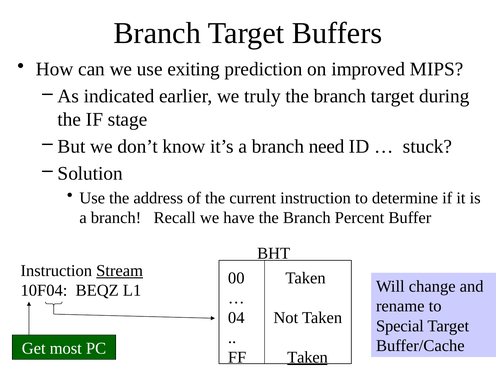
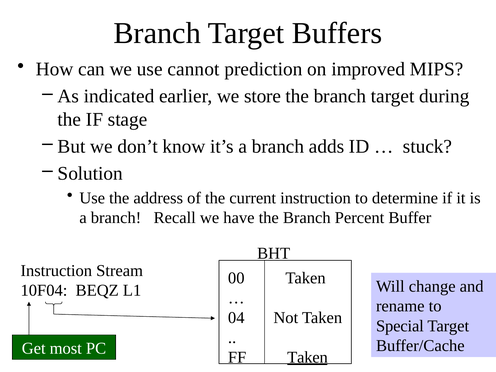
exiting: exiting -> cannot (194, 69)
truly: truly -> store (263, 96)
need: need -> adds (327, 146)
Stream underline: present -> none (120, 271)
